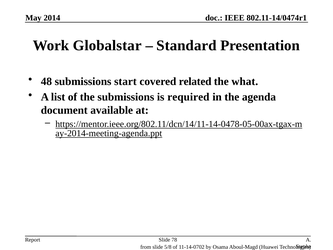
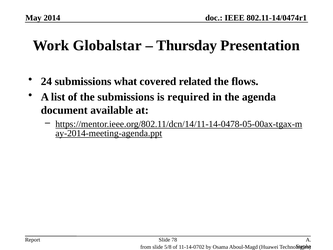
Standard: Standard -> Thursday (187, 45)
48: 48 -> 24 (46, 81)
start: start -> what (126, 81)
what: what -> flows (245, 81)
